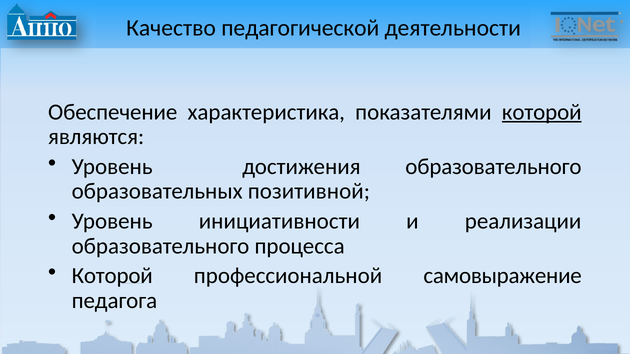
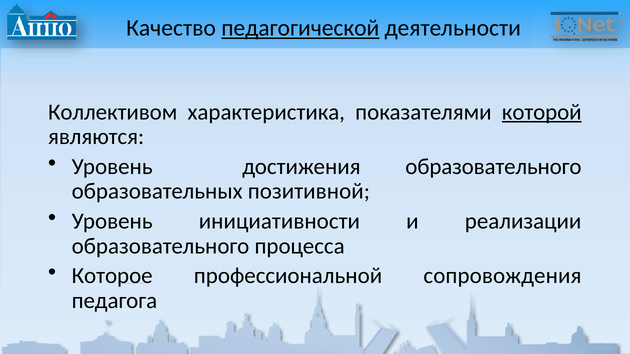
педагогической underline: none -> present (300, 28)
Обеспечение: Обеспечение -> Коллективом (113, 112)
Которой: Которой -> Которое (112, 276)
самовыражение: самовыражение -> сопровождения (502, 276)
